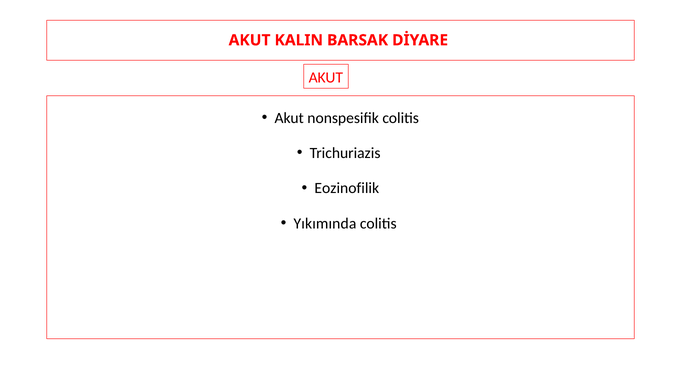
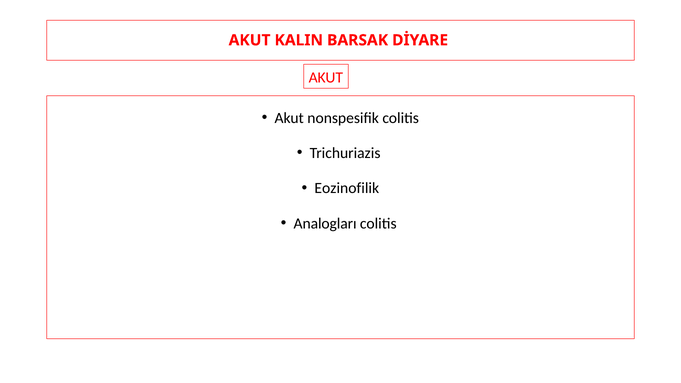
Yıkımında: Yıkımında -> Analogları (325, 223)
